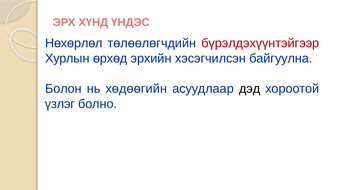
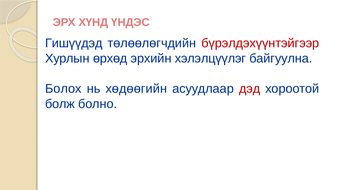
Нөхөрлөл: Нөхөрлөл -> Гишүүдэд (74, 43)
хэсэгчилсэн: хэсэгчилсэн -> хэлэлцүүлэг (211, 58)
Болон: Болон -> Болох (63, 89)
дэд colour: black -> red (250, 89)
үзлэг: үзлэг -> болж (60, 104)
